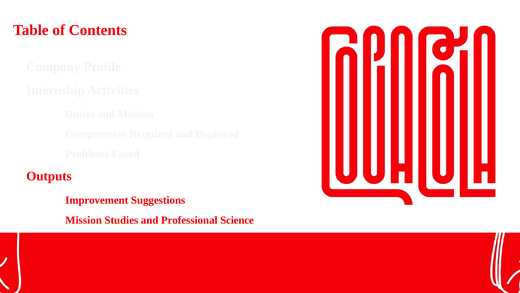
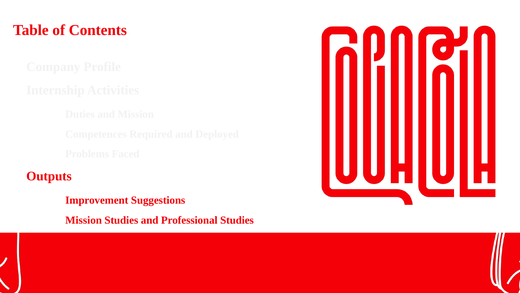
Professional Science: Science -> Studies (237, 220)
